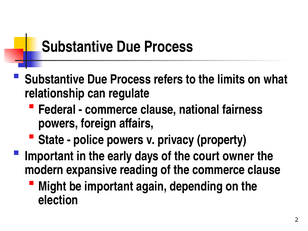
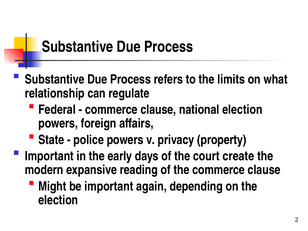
national fairness: fairness -> election (242, 110)
owner: owner -> create (238, 156)
